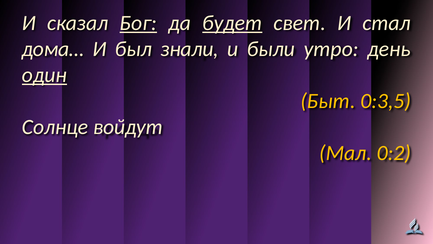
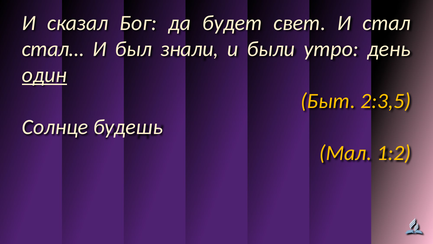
Бог underline: present -> none (138, 23)
будет underline: present -> none (232, 23)
дома…: дома… -> стал… (53, 49)
0:3,5: 0:3,5 -> 2:3,5 (386, 101)
войдут: войдут -> будешь (128, 127)
0:2: 0:2 -> 1:2 (394, 153)
